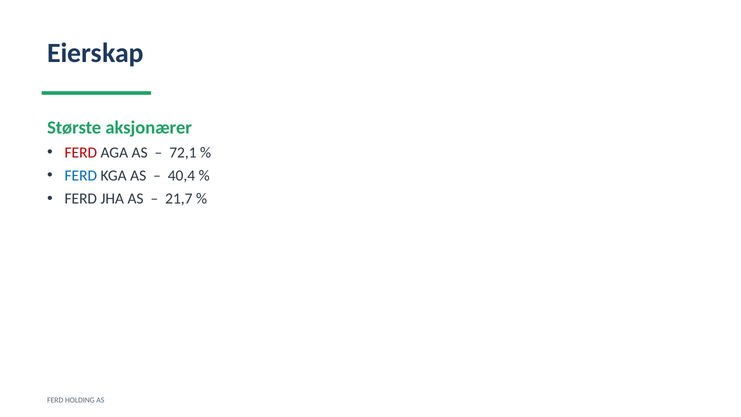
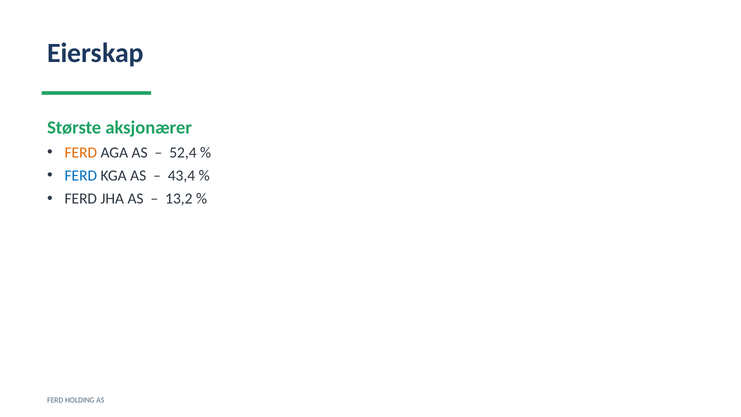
FERD colour: red -> orange (81, 152)
72,1: 72,1 -> 52,4 (183, 152)
40,4: 40,4 -> 43,4 (181, 176)
21,7: 21,7 -> 13,2 (179, 199)
